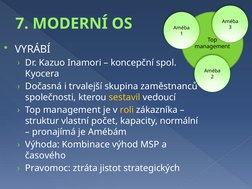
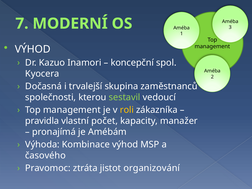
VYRÁBÍ: VYRÁBÍ -> VÝHOD (33, 49)
sestavil colour: yellow -> light green (125, 97)
struktur: struktur -> pravidla (42, 121)
normální: normální -> manažer (179, 121)
strategických: strategických -> organizování (152, 168)
